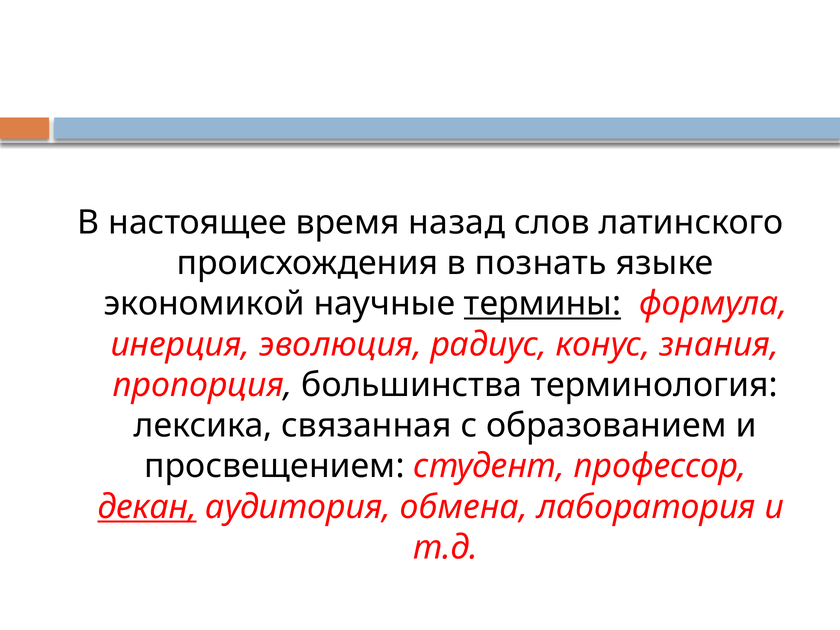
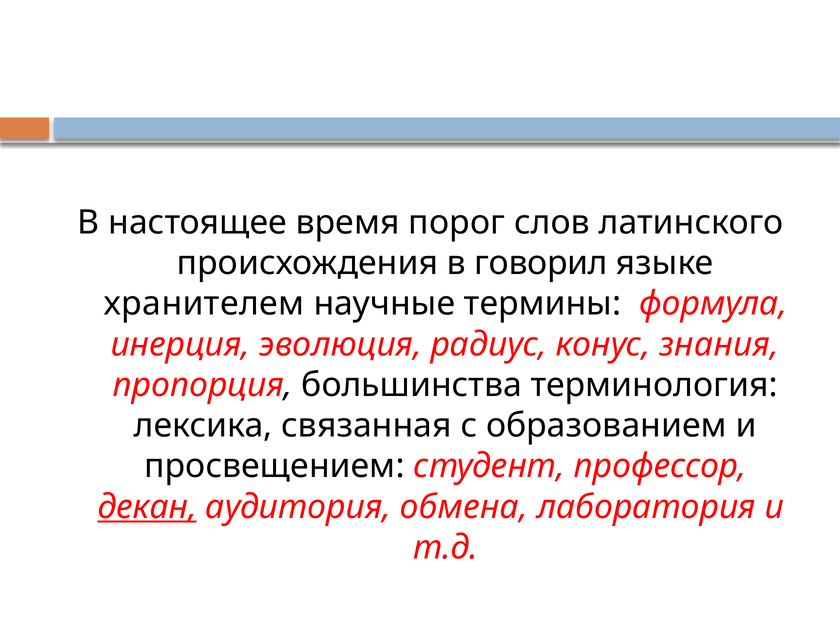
назад: назад -> порог (457, 223)
познать: познать -> говорил (541, 263)
экономикой: экономикой -> хранителем (204, 304)
термины underline: present -> none (543, 304)
